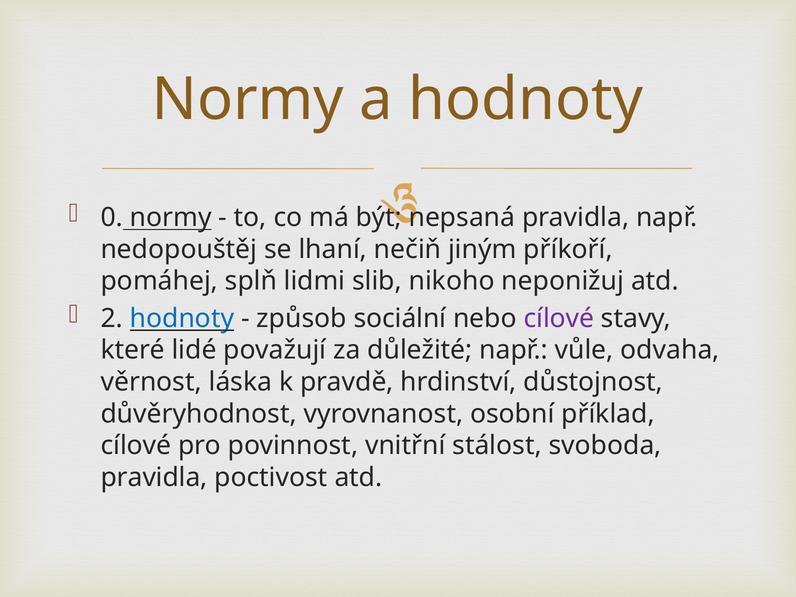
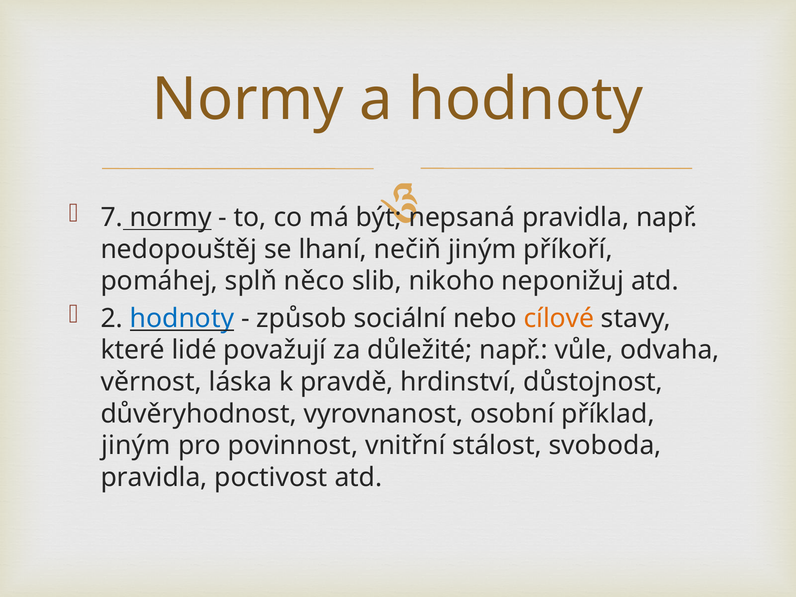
0: 0 -> 7 (112, 217)
lidmi: lidmi -> něco (314, 281)
cílové colour: purple -> orange (559, 318)
cílové: cílové -> jiným (136, 446)
